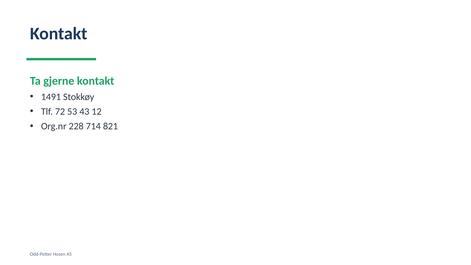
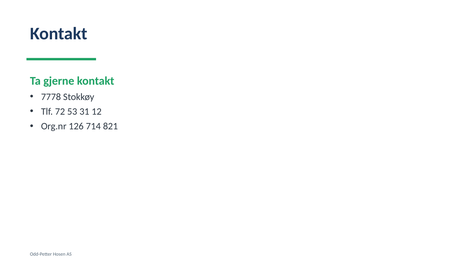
1491: 1491 -> 7778 (51, 97)
43: 43 -> 31 (84, 112)
228: 228 -> 126 (76, 126)
